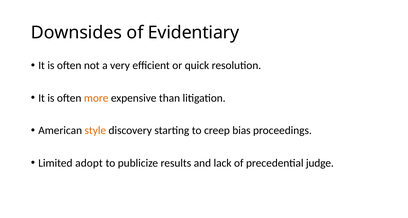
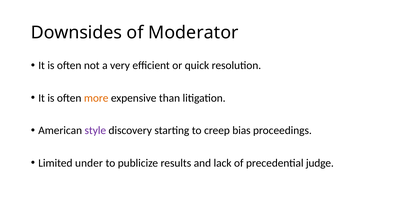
Evidentiary: Evidentiary -> Moderator (193, 33)
style colour: orange -> purple (95, 131)
adopt: adopt -> under (89, 163)
